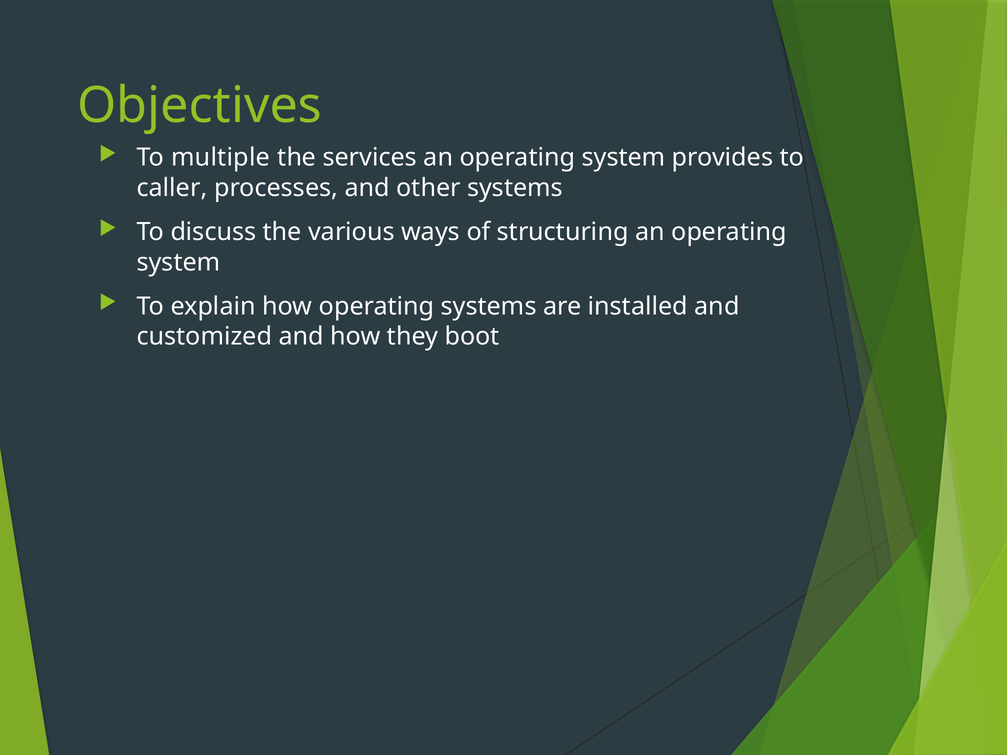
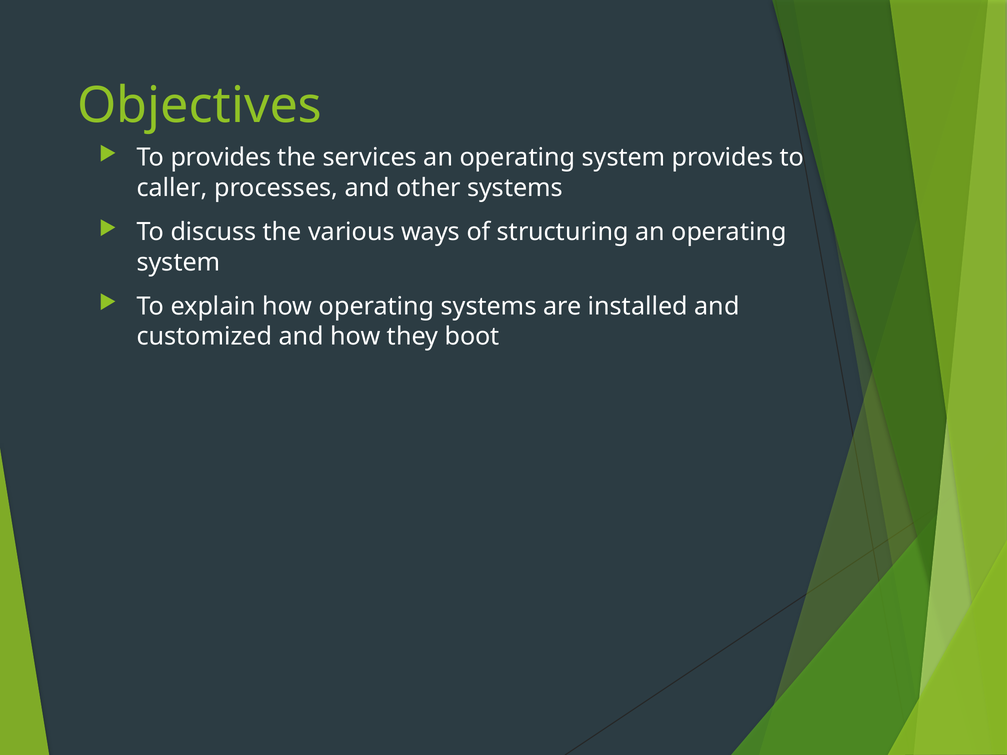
To multiple: multiple -> provides (221, 158)
